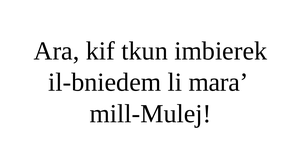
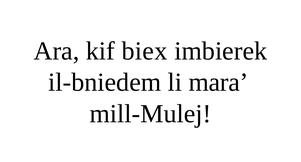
tkun: tkun -> biex (145, 51)
